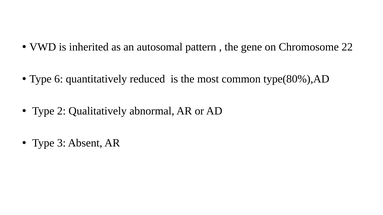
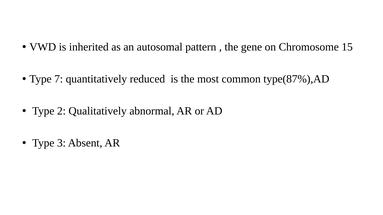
22: 22 -> 15 (347, 47)
6: 6 -> 7 (59, 79)
type(80%),AD: type(80%),AD -> type(87%),AD (296, 79)
